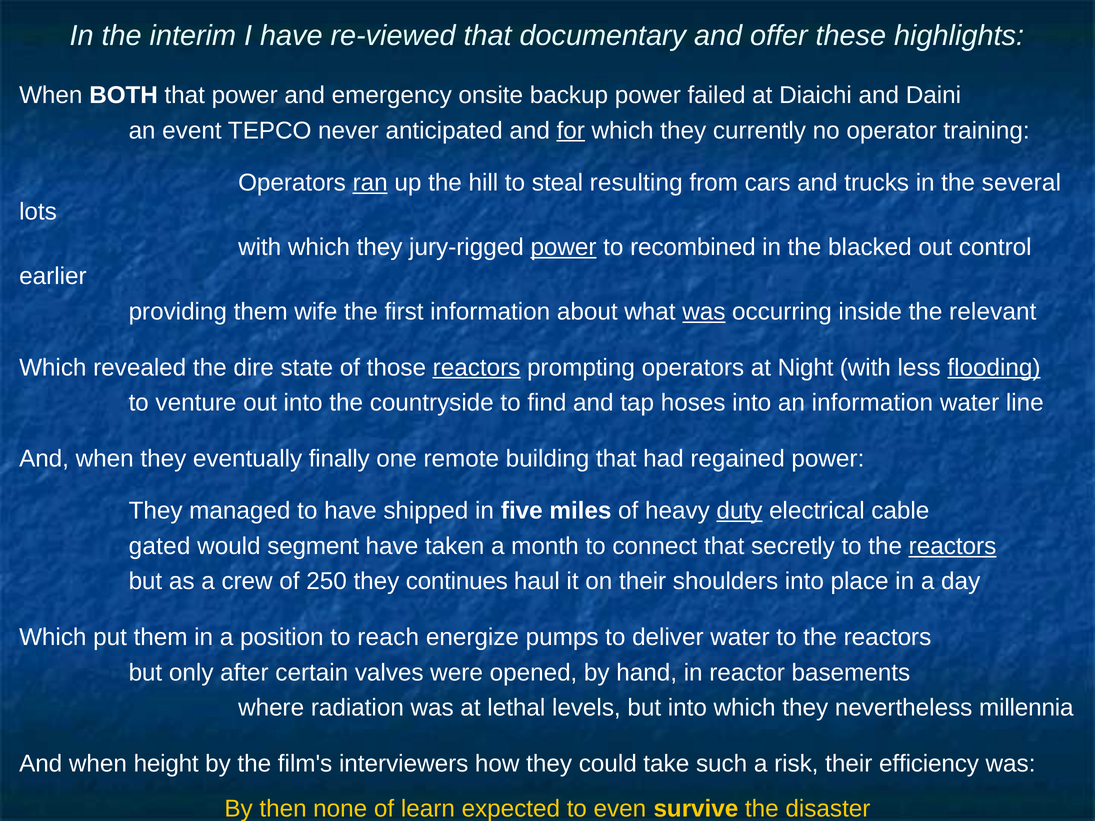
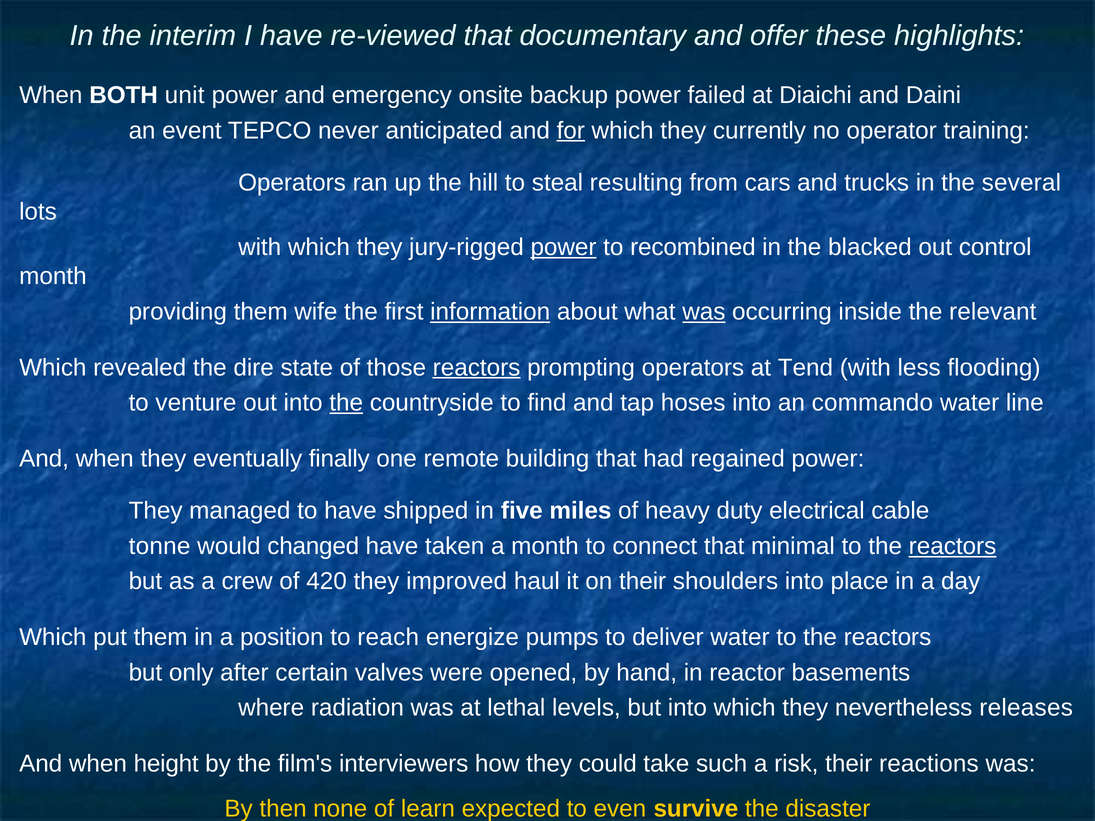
BOTH that: that -> unit (185, 95)
ran underline: present -> none (370, 183)
earlier: earlier -> month (53, 276)
information underline: none -> present (490, 312)
Night: Night -> Tend (805, 368)
flooding underline: present -> none (994, 368)
the underline: none -> present (346, 403)
an information: information -> commando (872, 403)
duty underline: present -> none (739, 511)
gated: gated -> tonne (160, 546)
segment: segment -> changed (313, 546)
secretly: secretly -> minimal (793, 546)
250: 250 -> 420 (327, 582)
continues: continues -> improved (457, 582)
millennia: millennia -> releases (1026, 708)
efficiency: efficiency -> reactions (929, 764)
